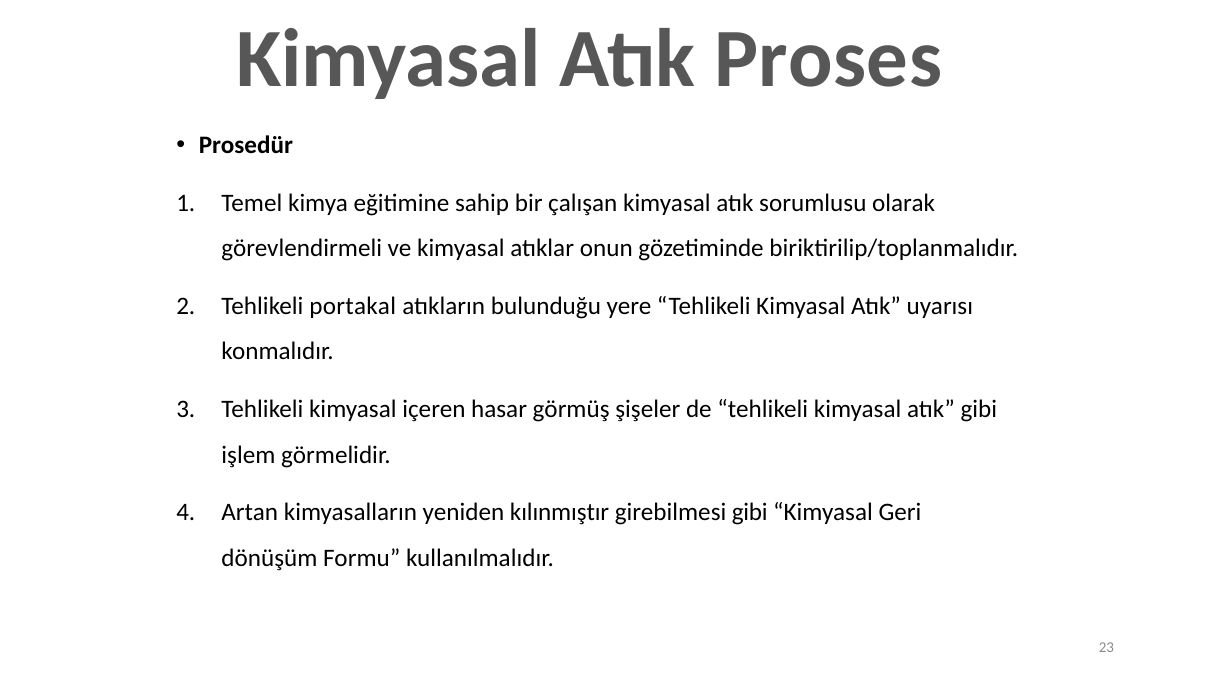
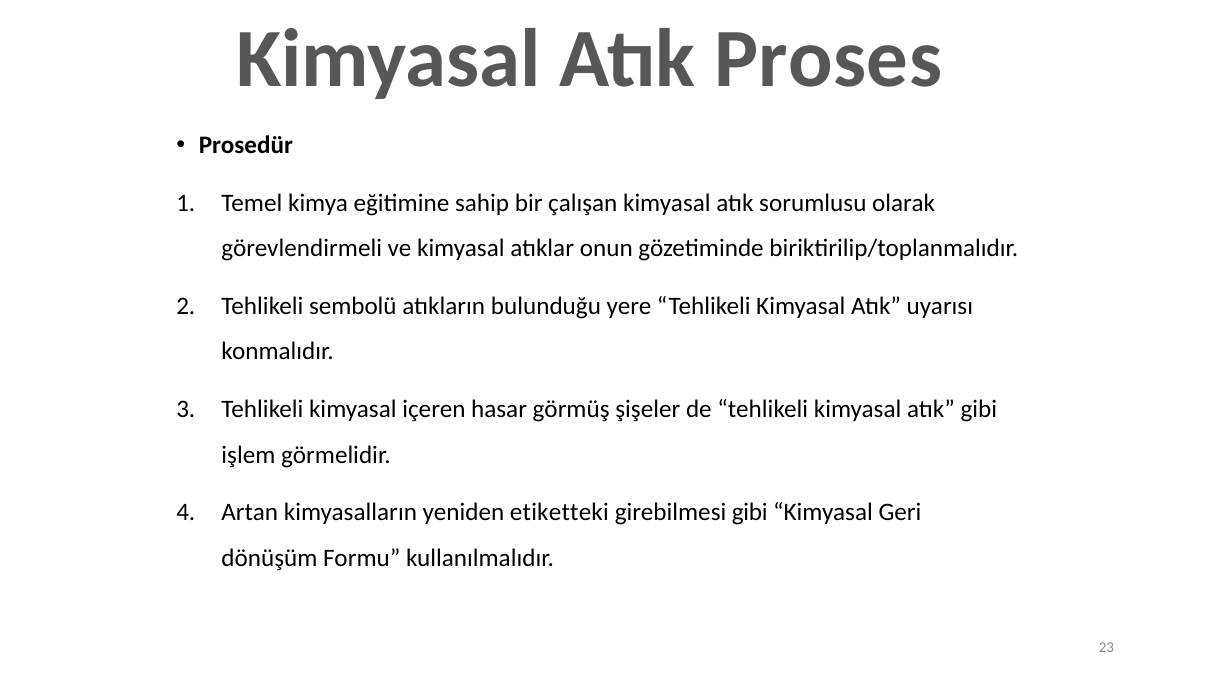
portakal: portakal -> sembolü (353, 307)
kılınmıştır: kılınmıştır -> etiketteki (559, 513)
